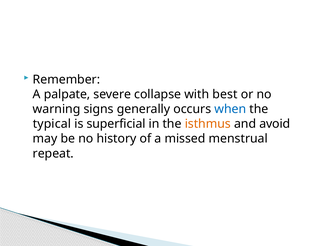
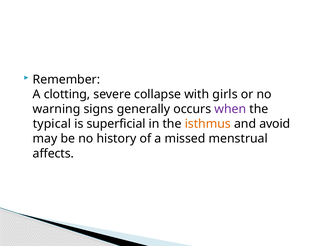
palpate: palpate -> clotting (67, 94)
best: best -> girls (225, 94)
when colour: blue -> purple (230, 109)
repeat: repeat -> affects (53, 153)
